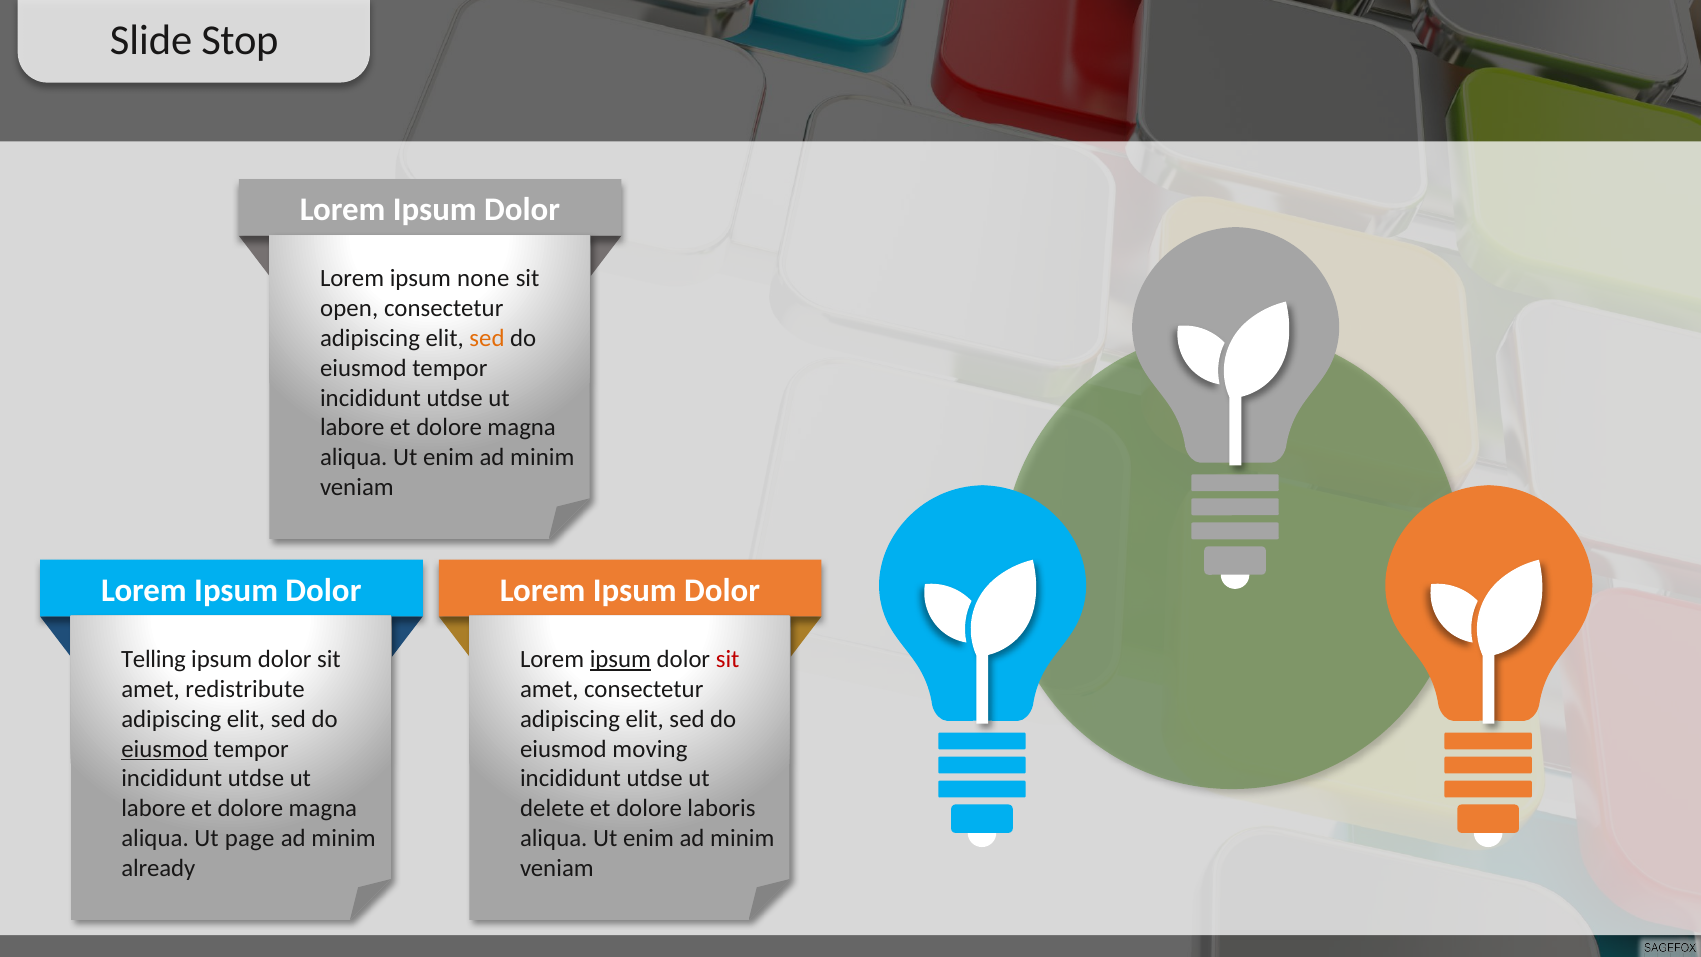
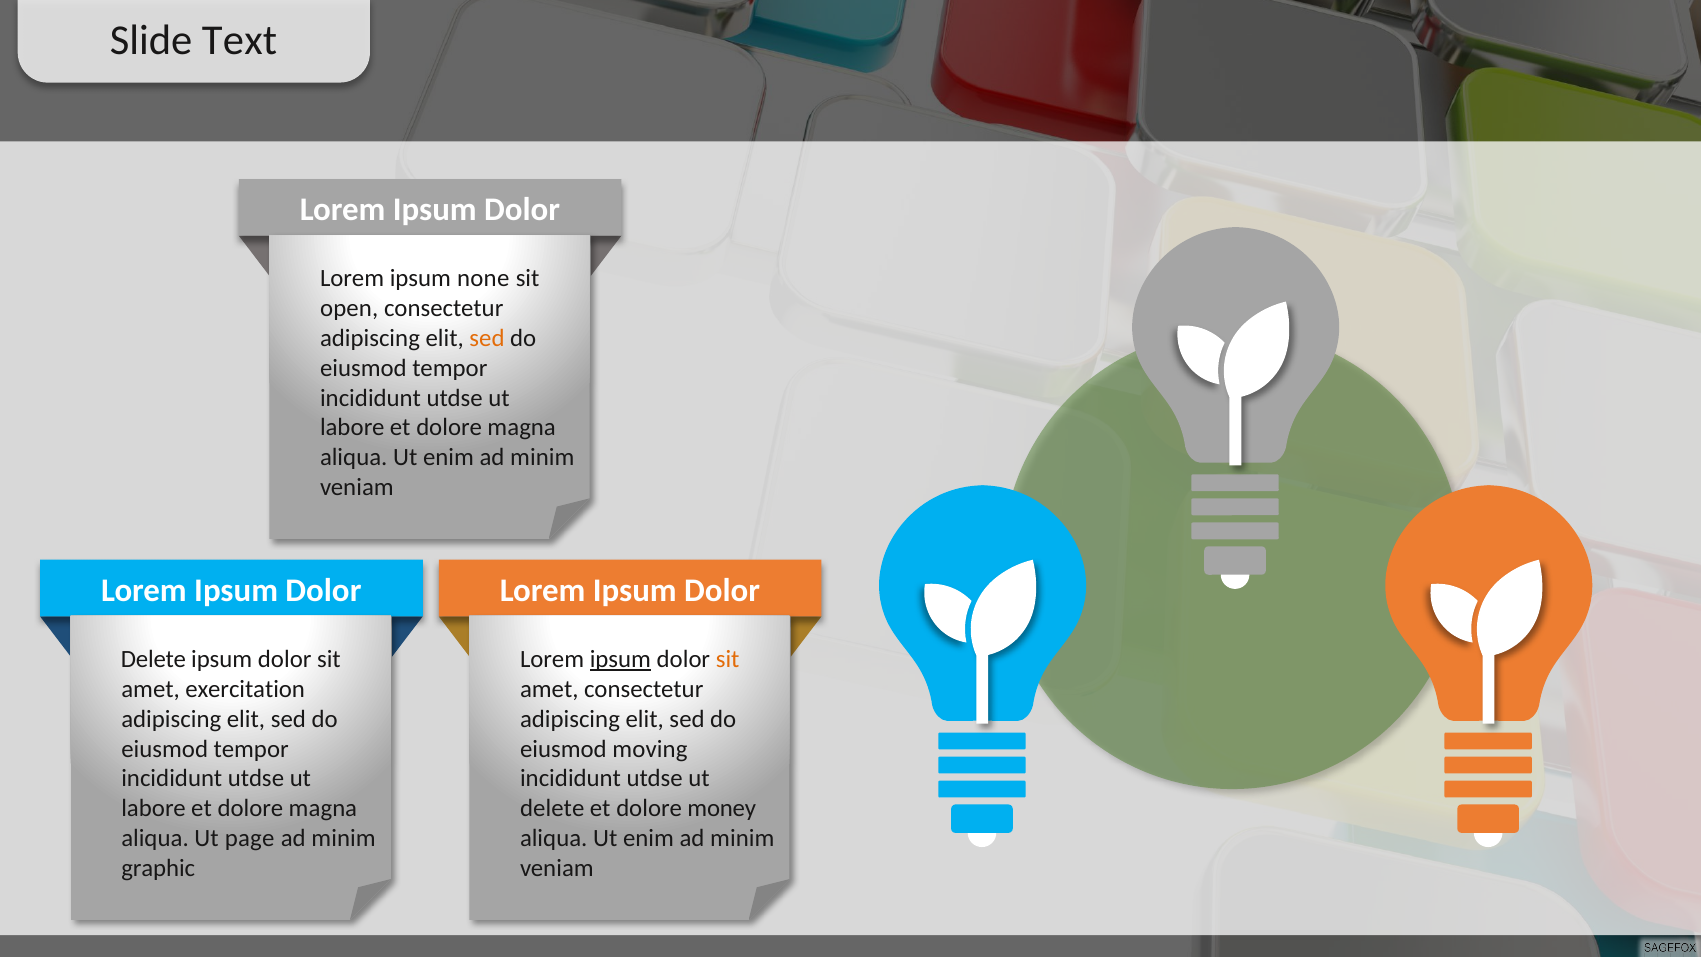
Stop: Stop -> Text (240, 40)
Telling: Telling -> Delete (153, 659)
sit colour: red -> orange (728, 659)
redistribute: redistribute -> exercitation (245, 689)
eiusmod underline: present -> none (165, 749)
laboris: laboris -> money (722, 808)
already: already -> graphic (158, 868)
